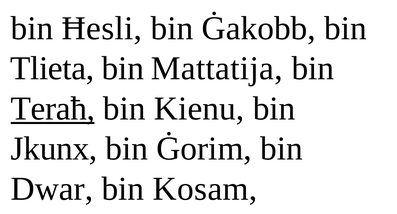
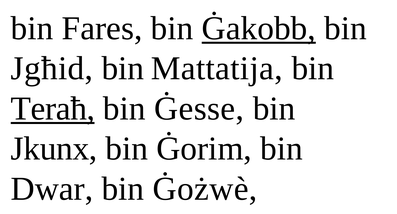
Ħesli: Ħesli -> Fares (102, 28)
Ġakobb underline: none -> present (259, 28)
Tlieta: Tlieta -> Jgħid (52, 68)
Kienu: Kienu -> Ġesse (199, 108)
Kosam: Kosam -> Ġożwè (205, 189)
